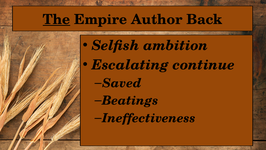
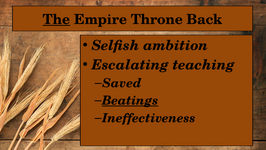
Author: Author -> Throne (157, 19)
continue: continue -> teaching (204, 65)
Beatings underline: none -> present (130, 100)
